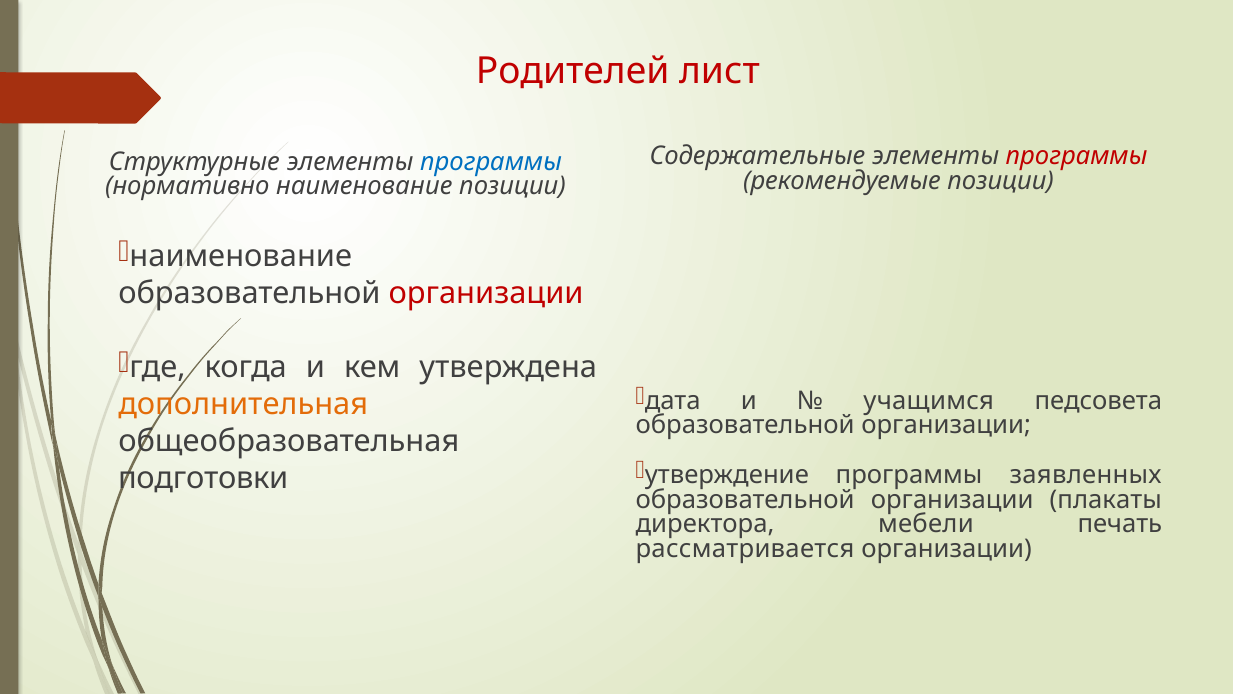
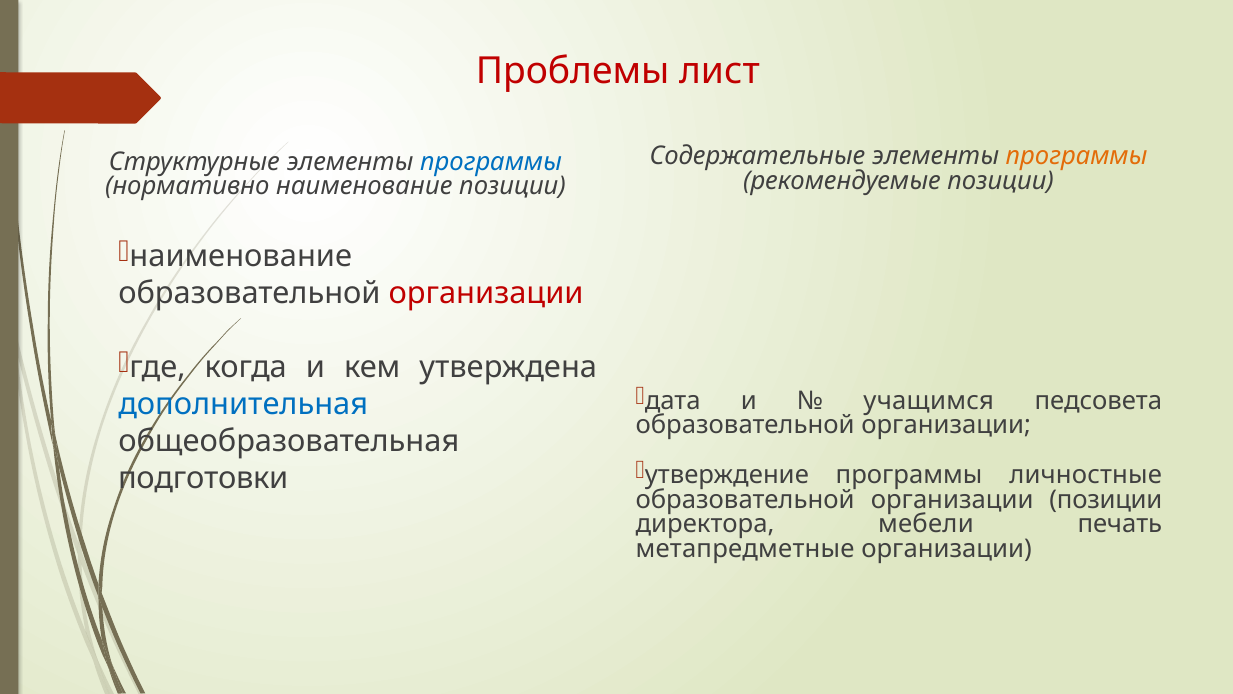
Родителей: Родителей -> Проблемы (573, 71)
программы colour: red -> orange (1077, 156)
дополнительная colour: orange -> blue (243, 404)
заявленных: заявленных -> личностные (1086, 475)
организации плакаты: плакаты -> позиции (1106, 499)
рассматривается: рассматривается -> метапредметные (745, 549)
